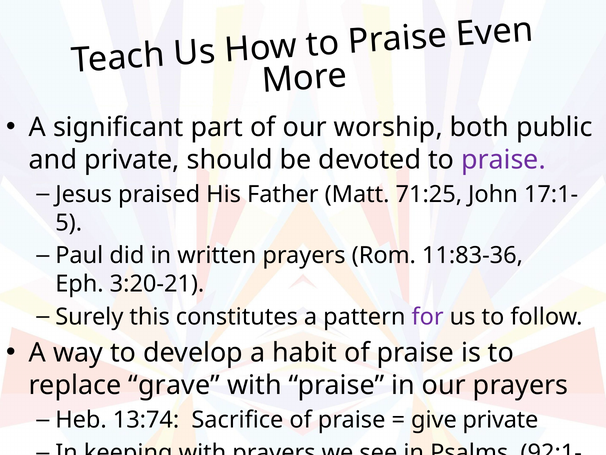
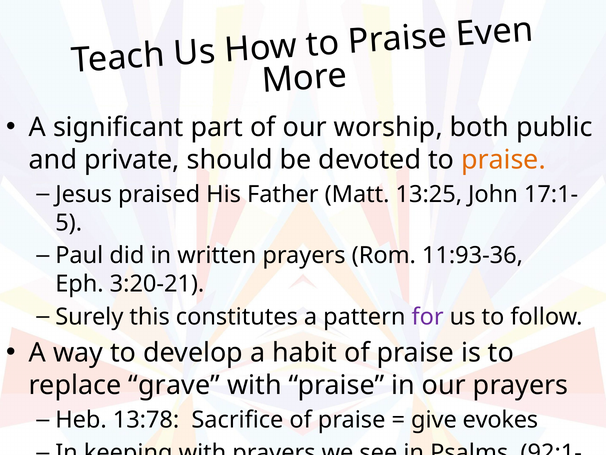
praise colour: purple -> orange (503, 160)
71:25: 71:25 -> 13:25 (429, 194)
11:83-36: 11:83-36 -> 11:93-36 (472, 255)
13:74: 13:74 -> 13:78 (146, 420)
give private: private -> evokes (500, 420)
